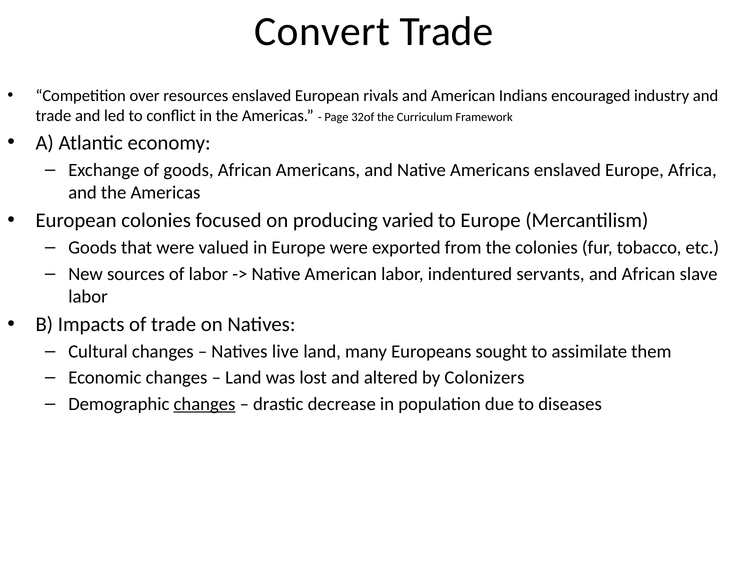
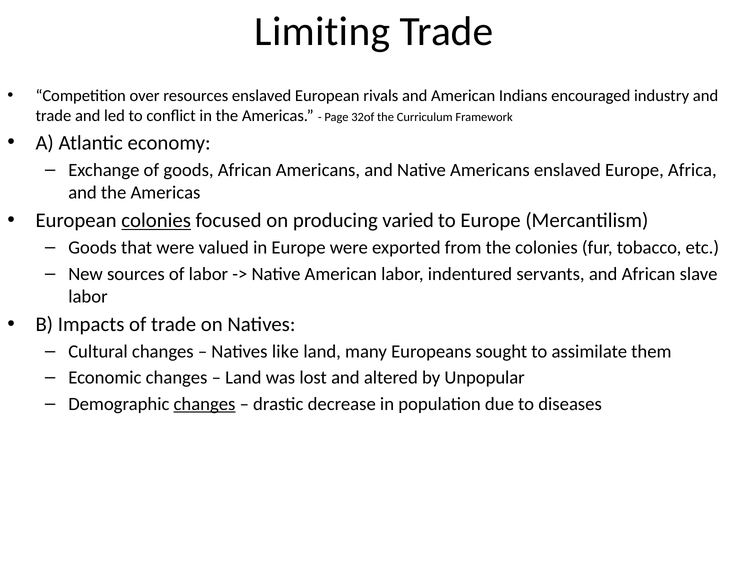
Convert: Convert -> Limiting (322, 32)
colonies underline: none -> present (156, 220)
live: live -> like (285, 352)
Colonizers: Colonizers -> Unpopular (485, 378)
